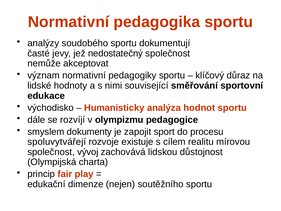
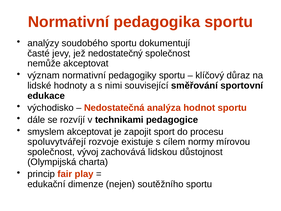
Humanisticky: Humanisticky -> Nedostatečná (114, 108)
olympizmu: olympizmu -> technikami (119, 120)
smyslem dokumenty: dokumenty -> akceptovat (89, 132)
realitu: realitu -> normy (201, 142)
